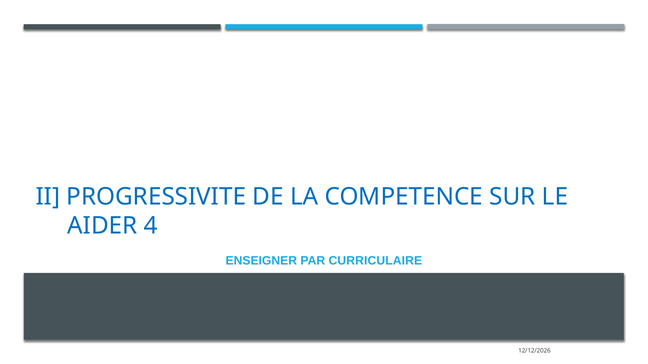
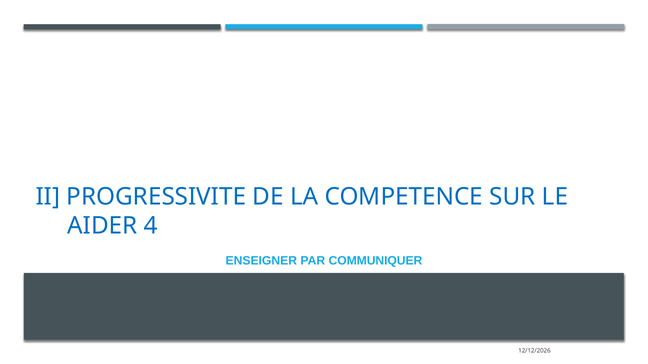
CURRICULAIRE: CURRICULAIRE -> COMMUNIQUER (375, 261)
